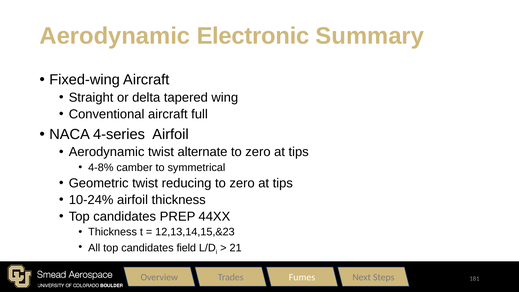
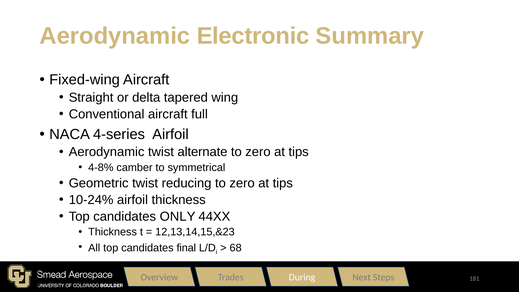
PREP: PREP -> ONLY (178, 216)
field: field -> final (186, 248)
21: 21 -> 68 (236, 248)
Fumes: Fumes -> During (302, 277)
